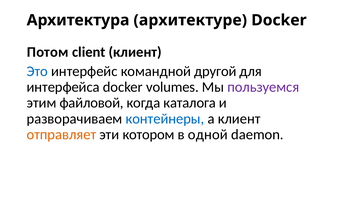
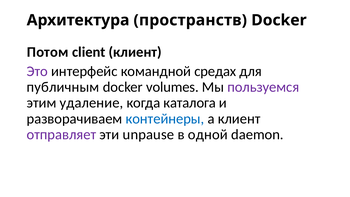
архитектуре: архитектуре -> пространств (190, 20)
Это colour: blue -> purple (37, 71)
другой: другой -> средах (215, 71)
интерфейса: интерфейса -> публичным (63, 87)
файловой: файловой -> удаление (91, 103)
отправляет colour: orange -> purple (61, 134)
котором: котором -> unpause (148, 134)
